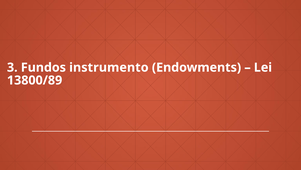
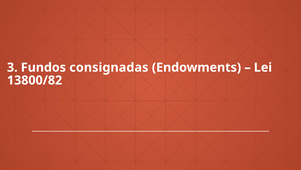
instrumento: instrumento -> consignadas (109, 67)
13800/89: 13800/89 -> 13800/82 (35, 80)
